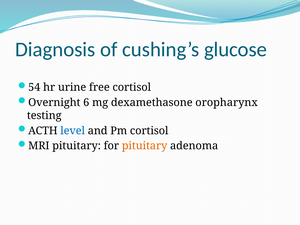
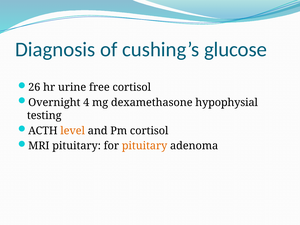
54: 54 -> 26 (34, 87)
6: 6 -> 4 (86, 103)
oropharynx: oropharynx -> hypophysial (227, 103)
level colour: blue -> orange (73, 131)
